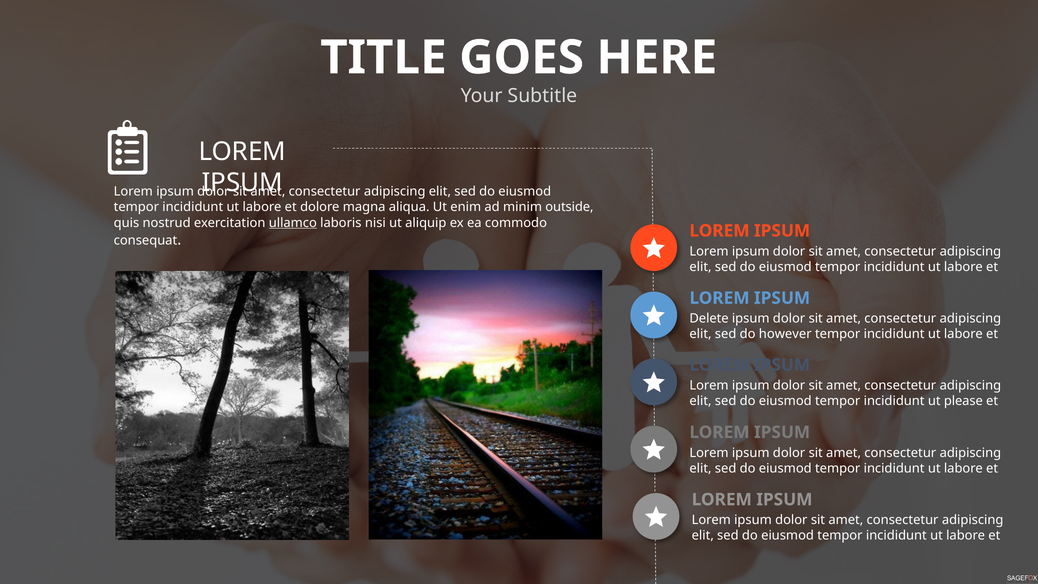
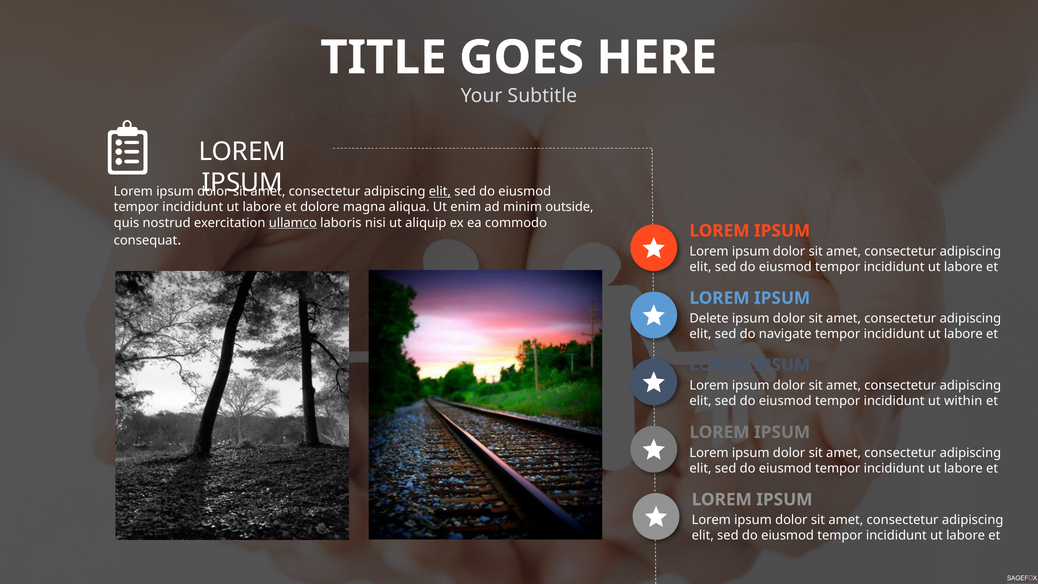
elit underline: none -> present (440, 192)
however: however -> navigate (785, 334)
please: please -> within (963, 401)
